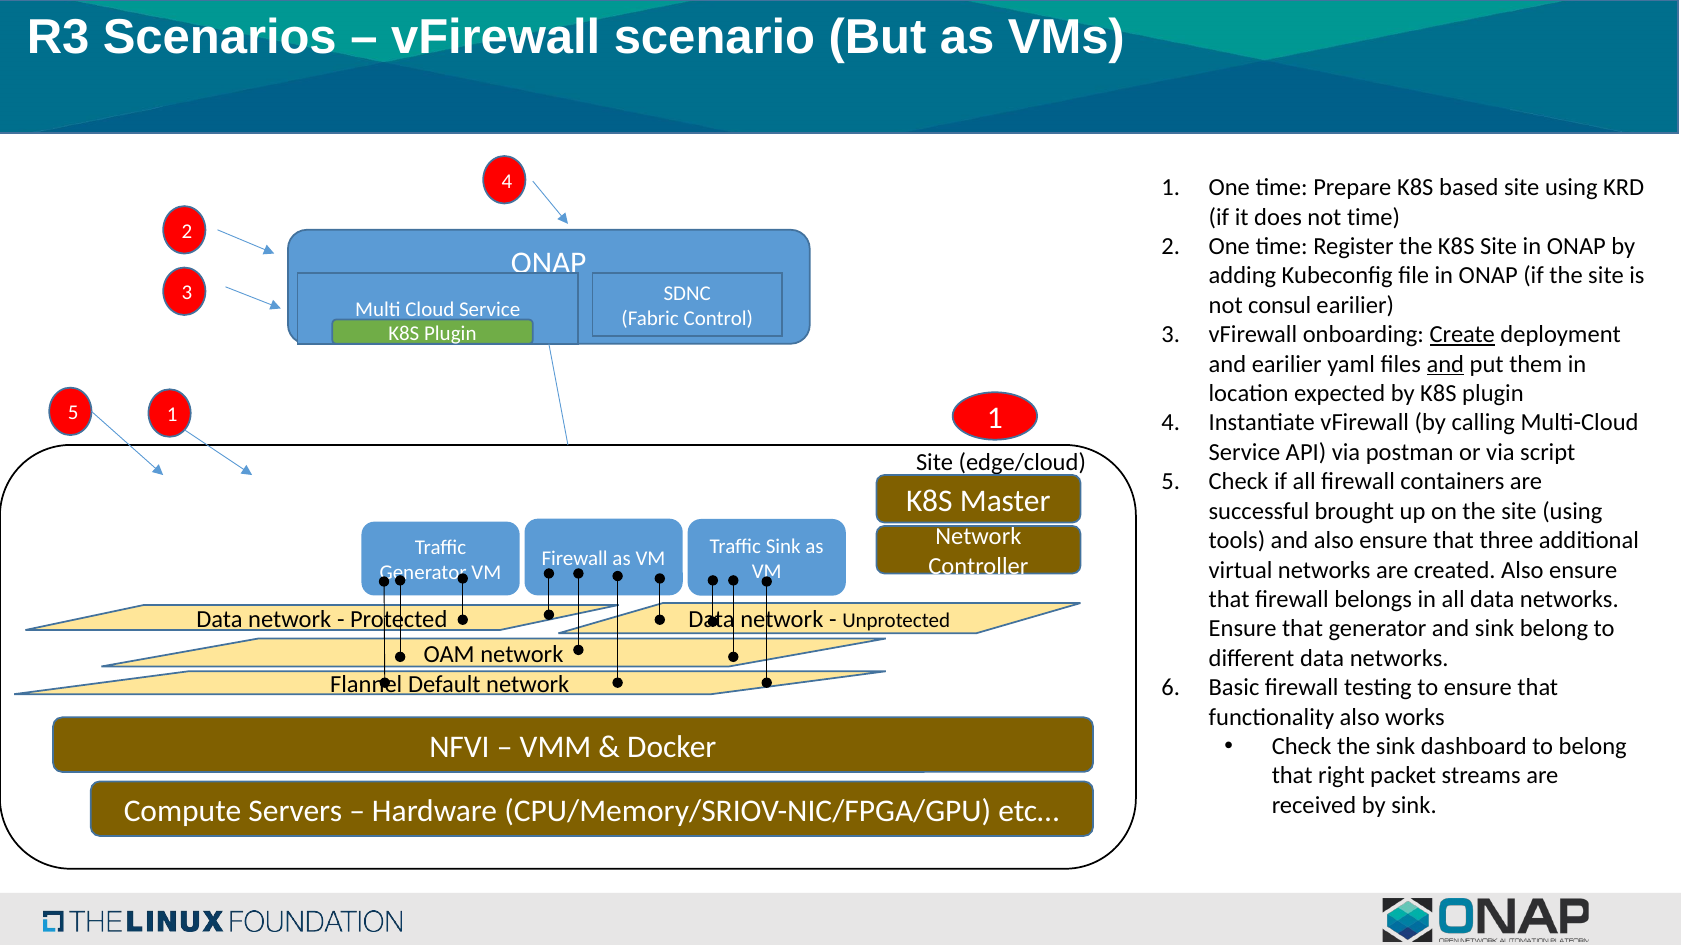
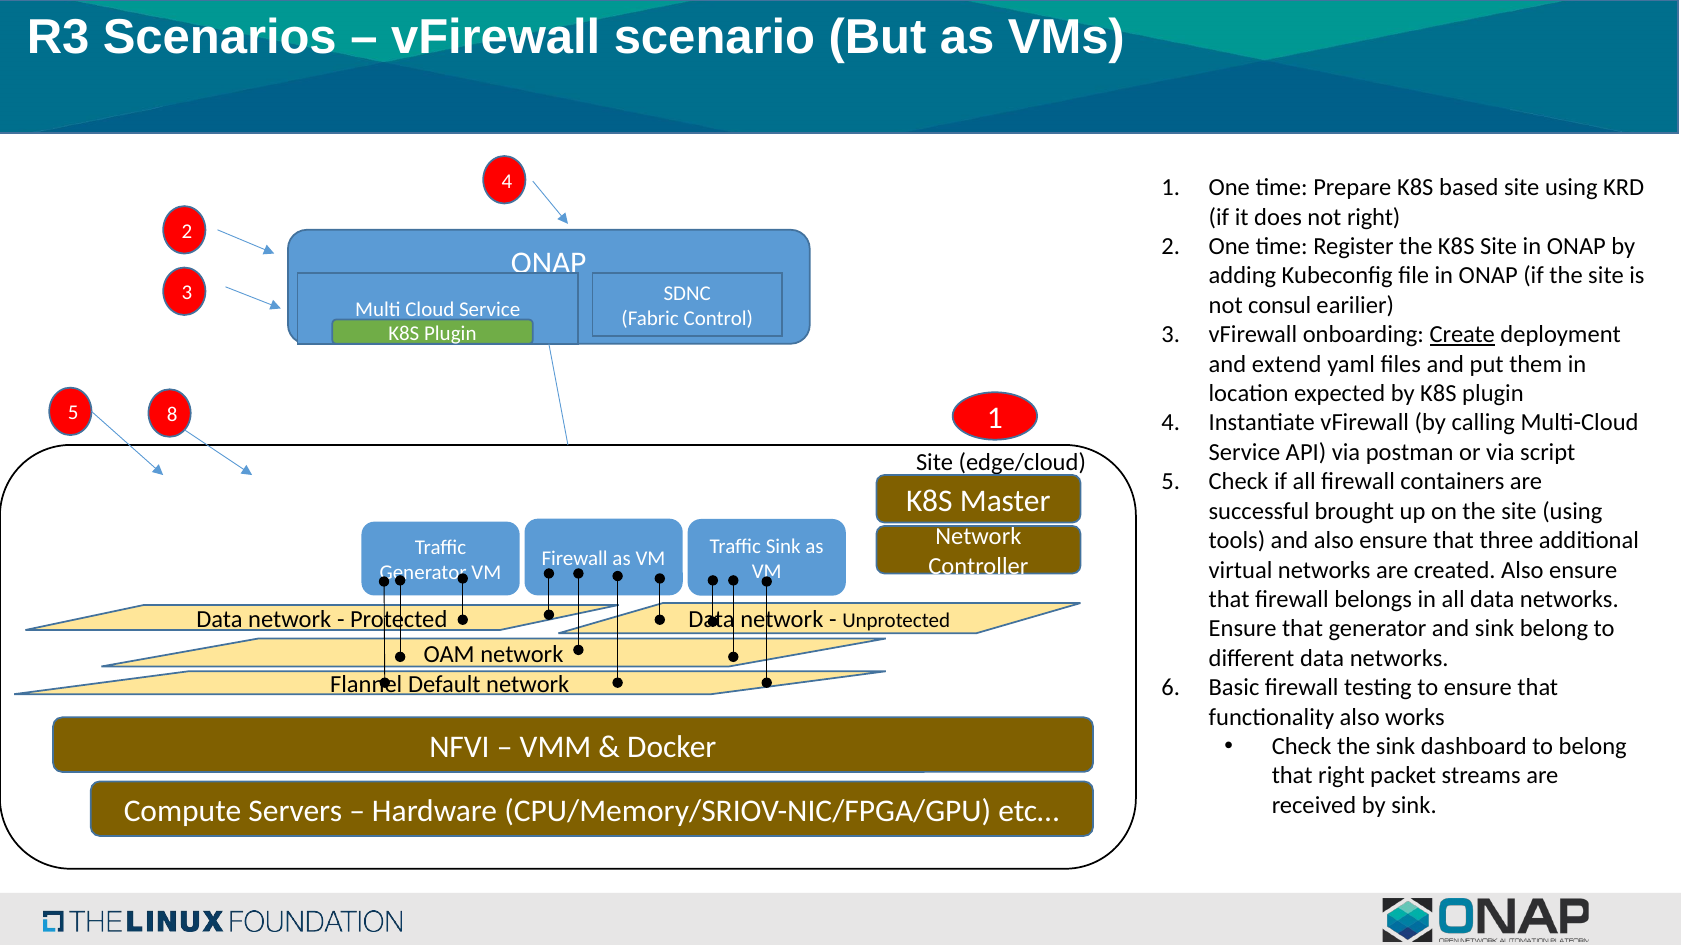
not time: time -> right (1374, 217)
and earilier: earilier -> extend (1287, 364)
and underline: present -> none (1445, 364)
5 1: 1 -> 8 (172, 415)
